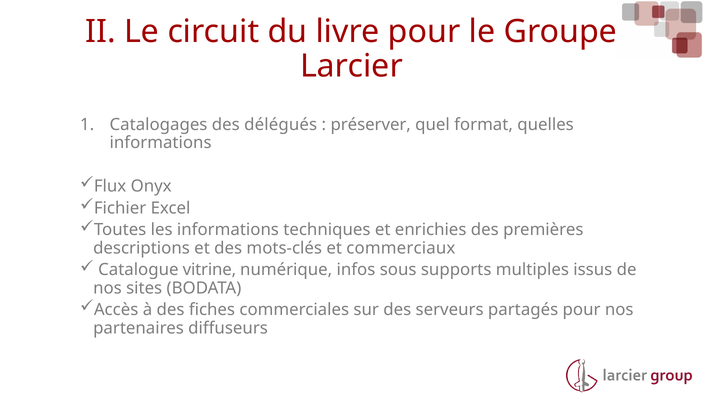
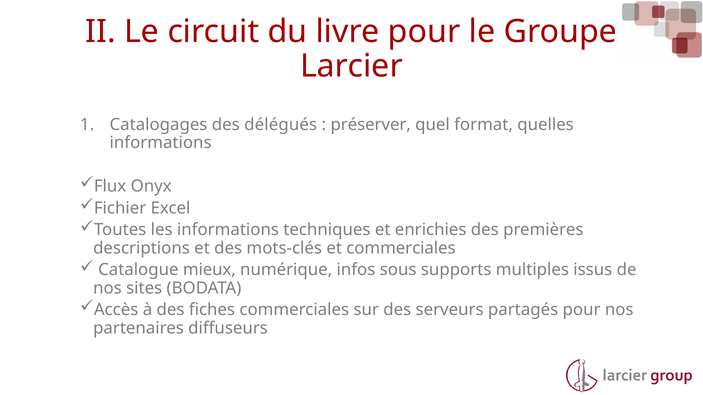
et commerciaux: commerciaux -> commerciales (401, 248)
vitrine: vitrine -> mieux (209, 270)
